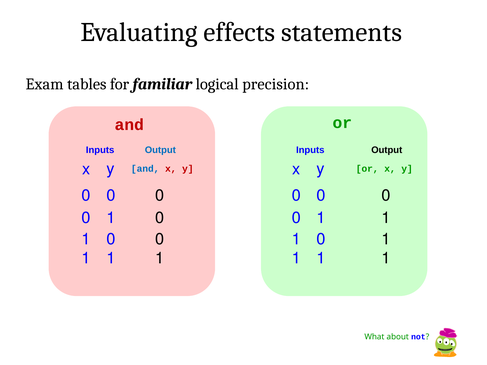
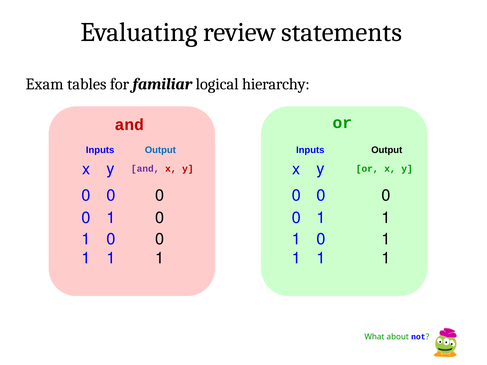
effects: effects -> review (240, 32)
precision: precision -> hierarchy (276, 84)
and colour: blue -> purple (145, 169)
